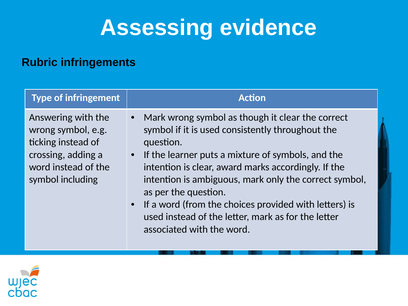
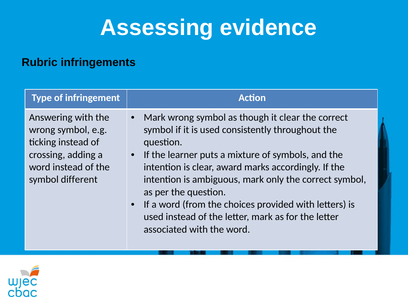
including: including -> different (79, 180)
